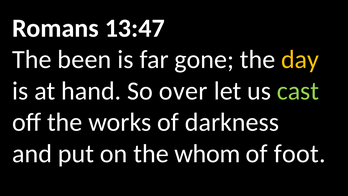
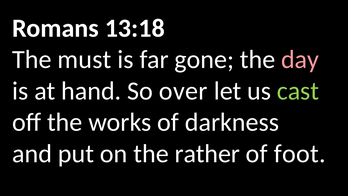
13:47: 13:47 -> 13:18 (135, 28)
been: been -> must (84, 60)
day colour: yellow -> pink (300, 60)
whom: whom -> rather (207, 154)
